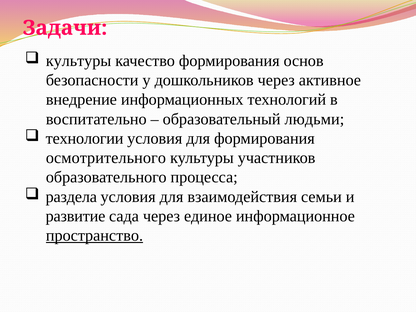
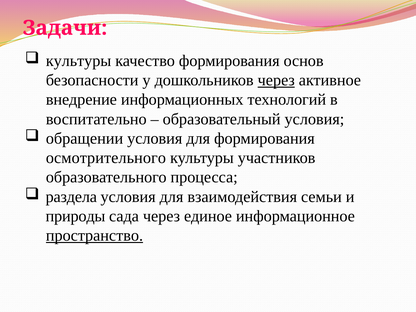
через underline: none -> present (276, 80)
образовательный людьми: людьми -> условия (314, 119)
технологии: технологии -> обращении (85, 138)
развитие: развитие -> природы (75, 216)
